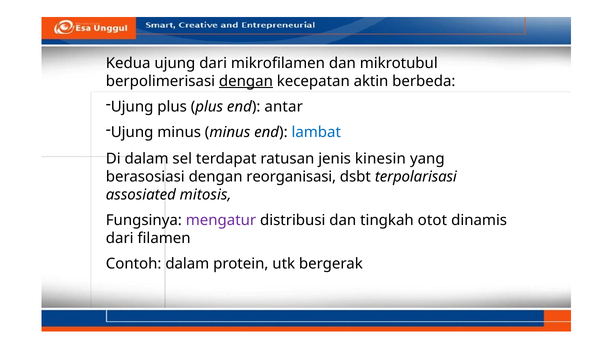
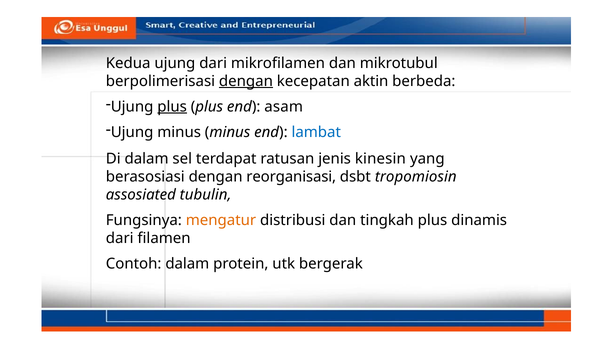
plus underline: none -> present (172, 107)
antar: antar -> asam (284, 107)
terpolarisasi: terpolarisasi -> tropomiosin (416, 177)
mitosis: mitosis -> tubulin (206, 195)
mengatur colour: purple -> orange (221, 220)
tingkah otot: otot -> plus (432, 220)
